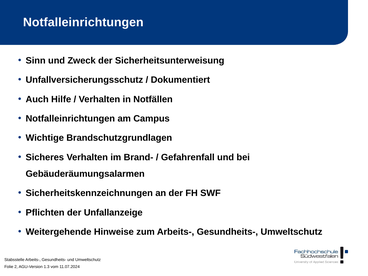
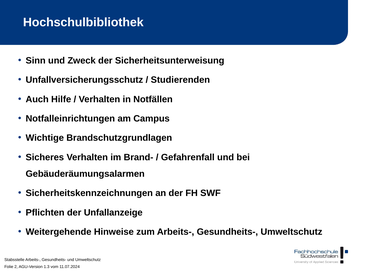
Notfalleinrichtungen: Notfalleinrichtungen -> Hochschulbibliothek (83, 22)
Dokumentiert: Dokumentiert -> Studierenden (180, 80)
